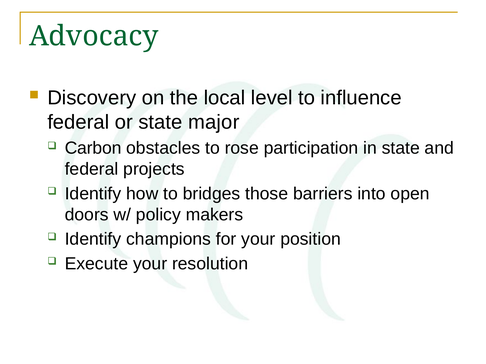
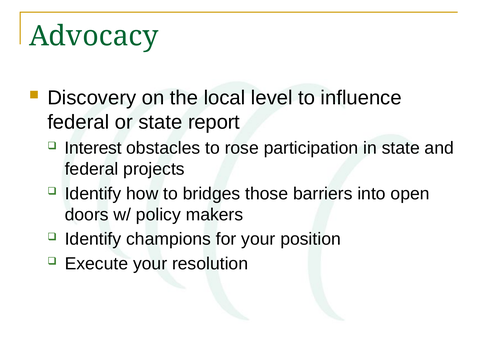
major: major -> report (214, 122)
Carbon: Carbon -> Interest (93, 148)
